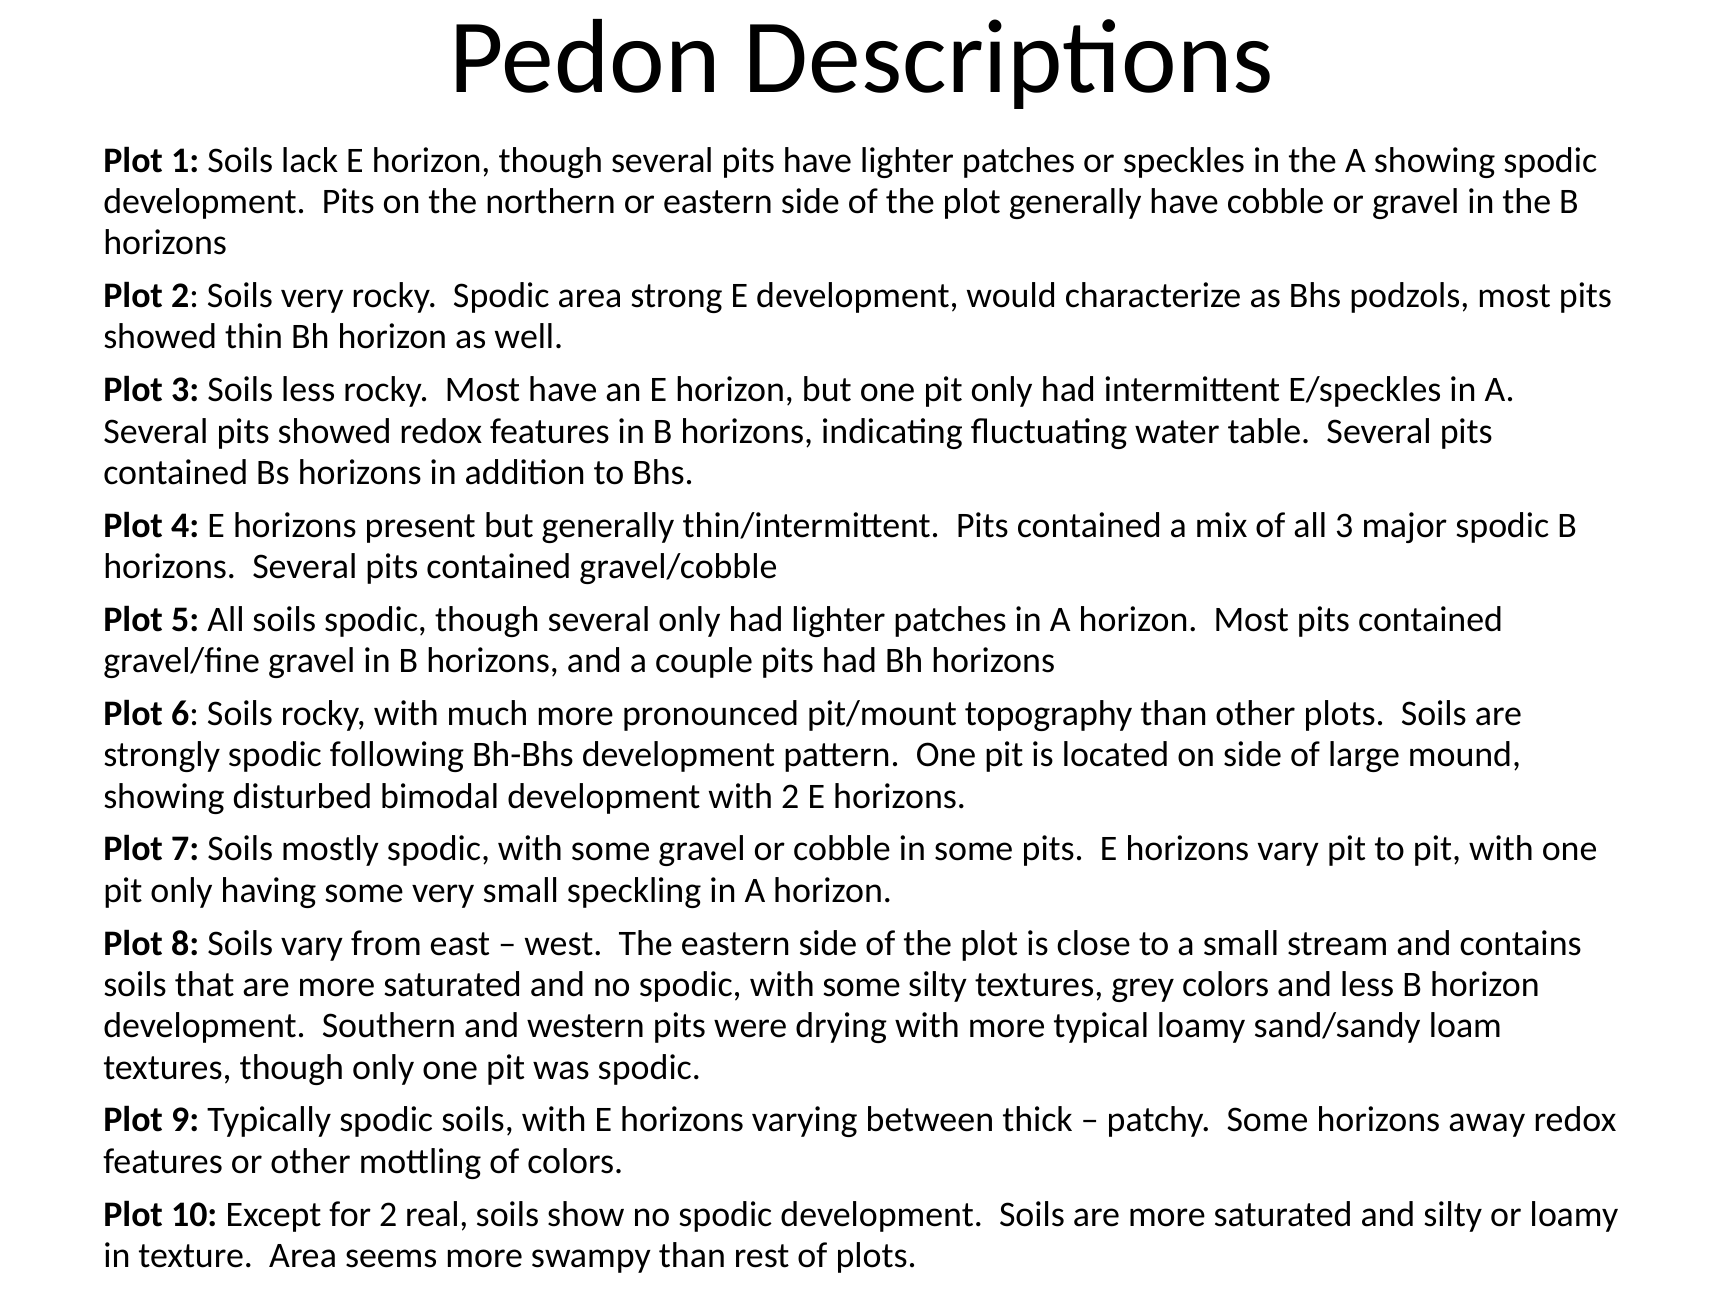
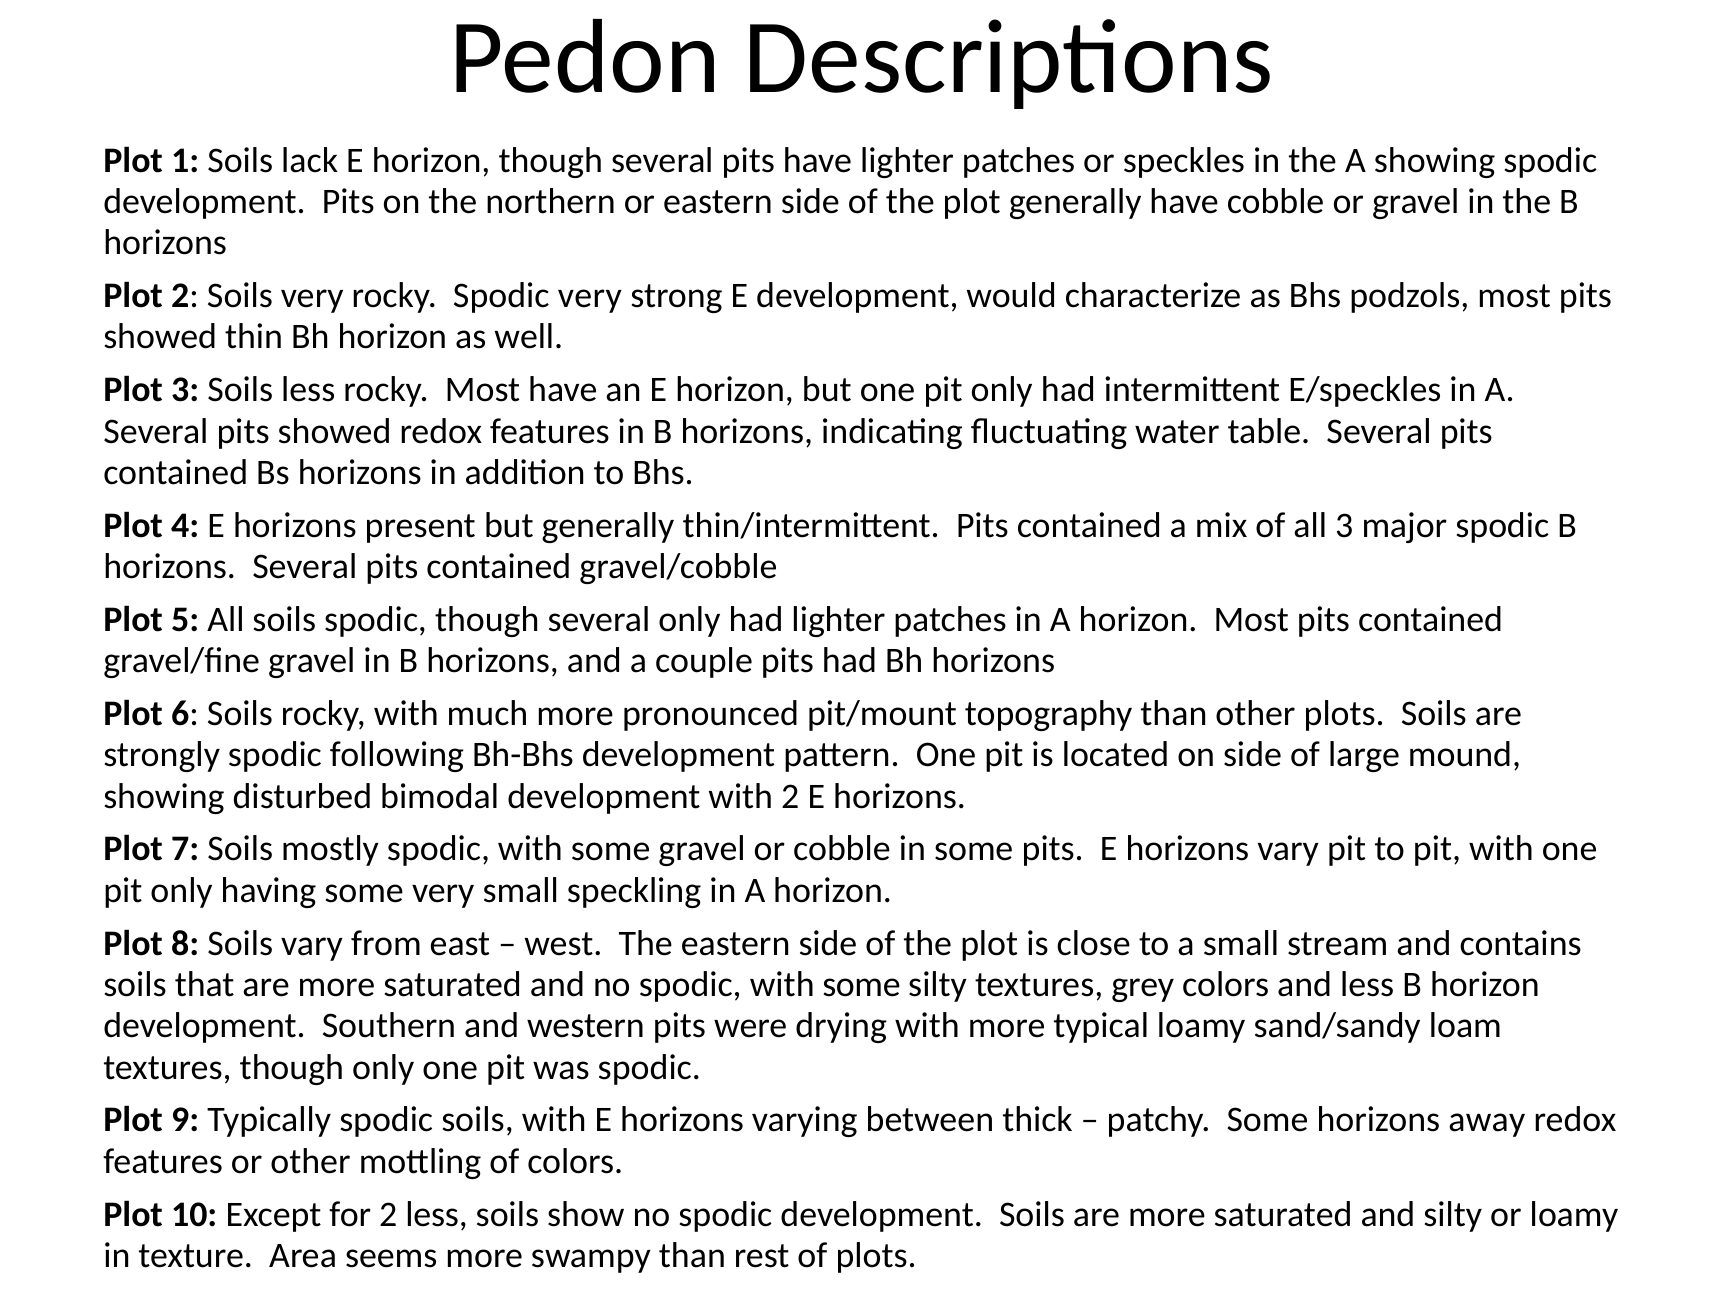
Spodic area: area -> very (590, 296)
2 real: real -> less (437, 1214)
